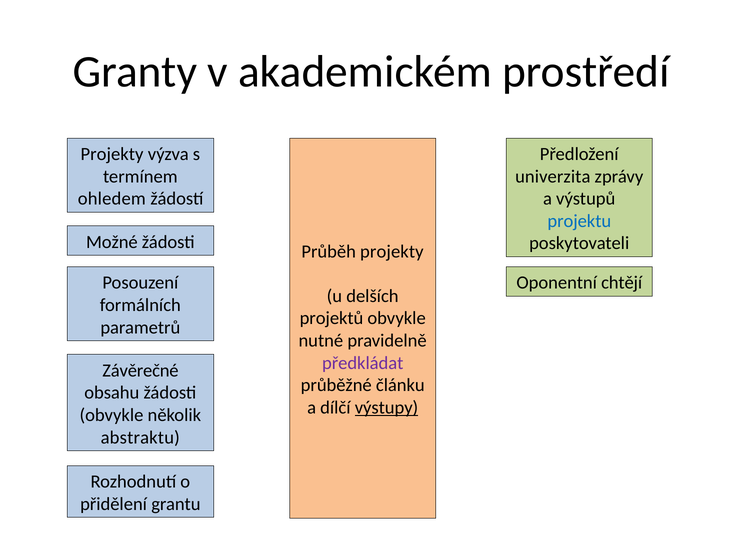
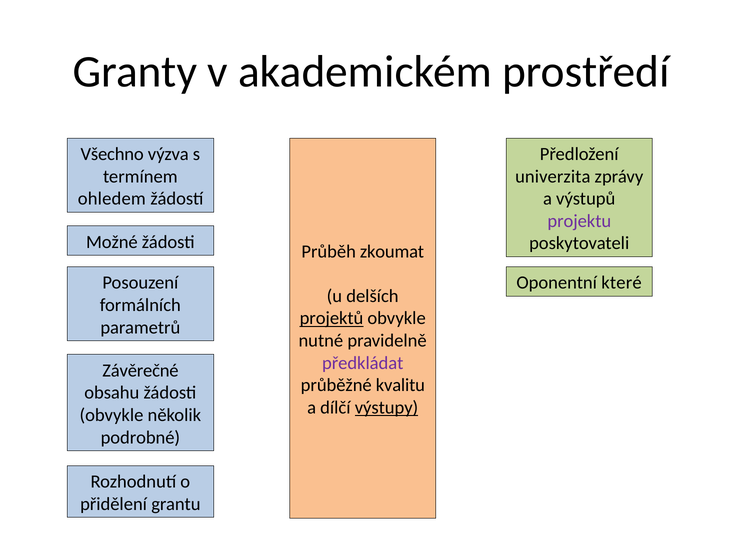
Projekty: Projekty -> Všechno (112, 154)
projektu colour: blue -> purple (579, 221)
Průběh projekty: projekty -> zkoumat (392, 252)
chtějí: chtějí -> které (622, 283)
projektů underline: none -> present (331, 318)
článku: článku -> kvalitu (400, 385)
abstraktu: abstraktu -> podrobné (140, 438)
